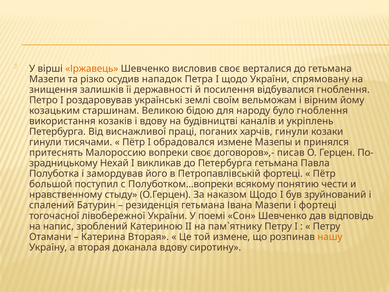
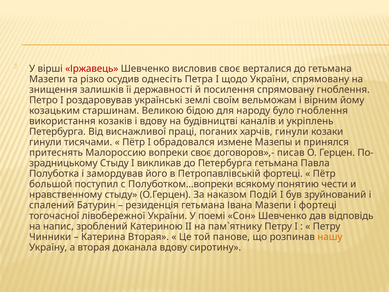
Іржавець colour: orange -> red (92, 69)
нападок: нападок -> однесіть (162, 79)
посилення відбувалися: відбувалися -> спрямовану (286, 90)
Нехай: Нехай -> Стыду (114, 163)
наказом Щодо: Щодо -> Подій (263, 195)
Отамани: Отамани -> Чинники (50, 237)
той измене: измене -> панове (231, 237)
